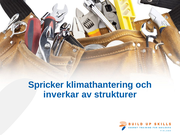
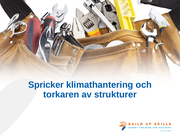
inverkar: inverkar -> torkaren (61, 95)
